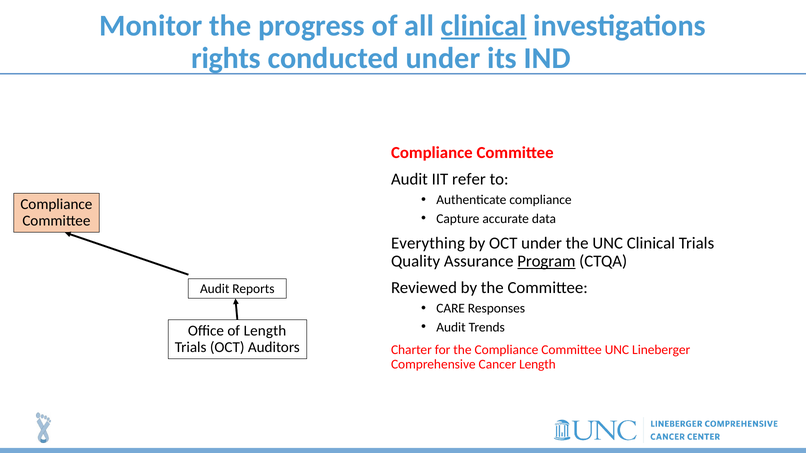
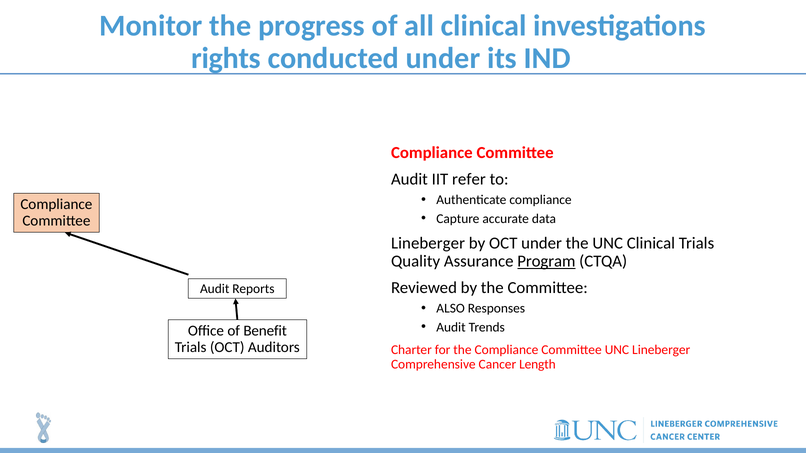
clinical underline: present -> none (484, 26)
Everything: Everything -> Lineberger (428, 243)
CARE: CARE -> ALSO (451, 309)
of Length: Length -> Benefit (265, 331)
